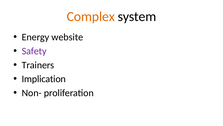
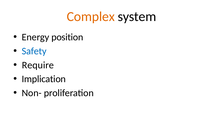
website: website -> position (67, 37)
Safety colour: purple -> blue (34, 51)
Trainers: Trainers -> Require (38, 65)
